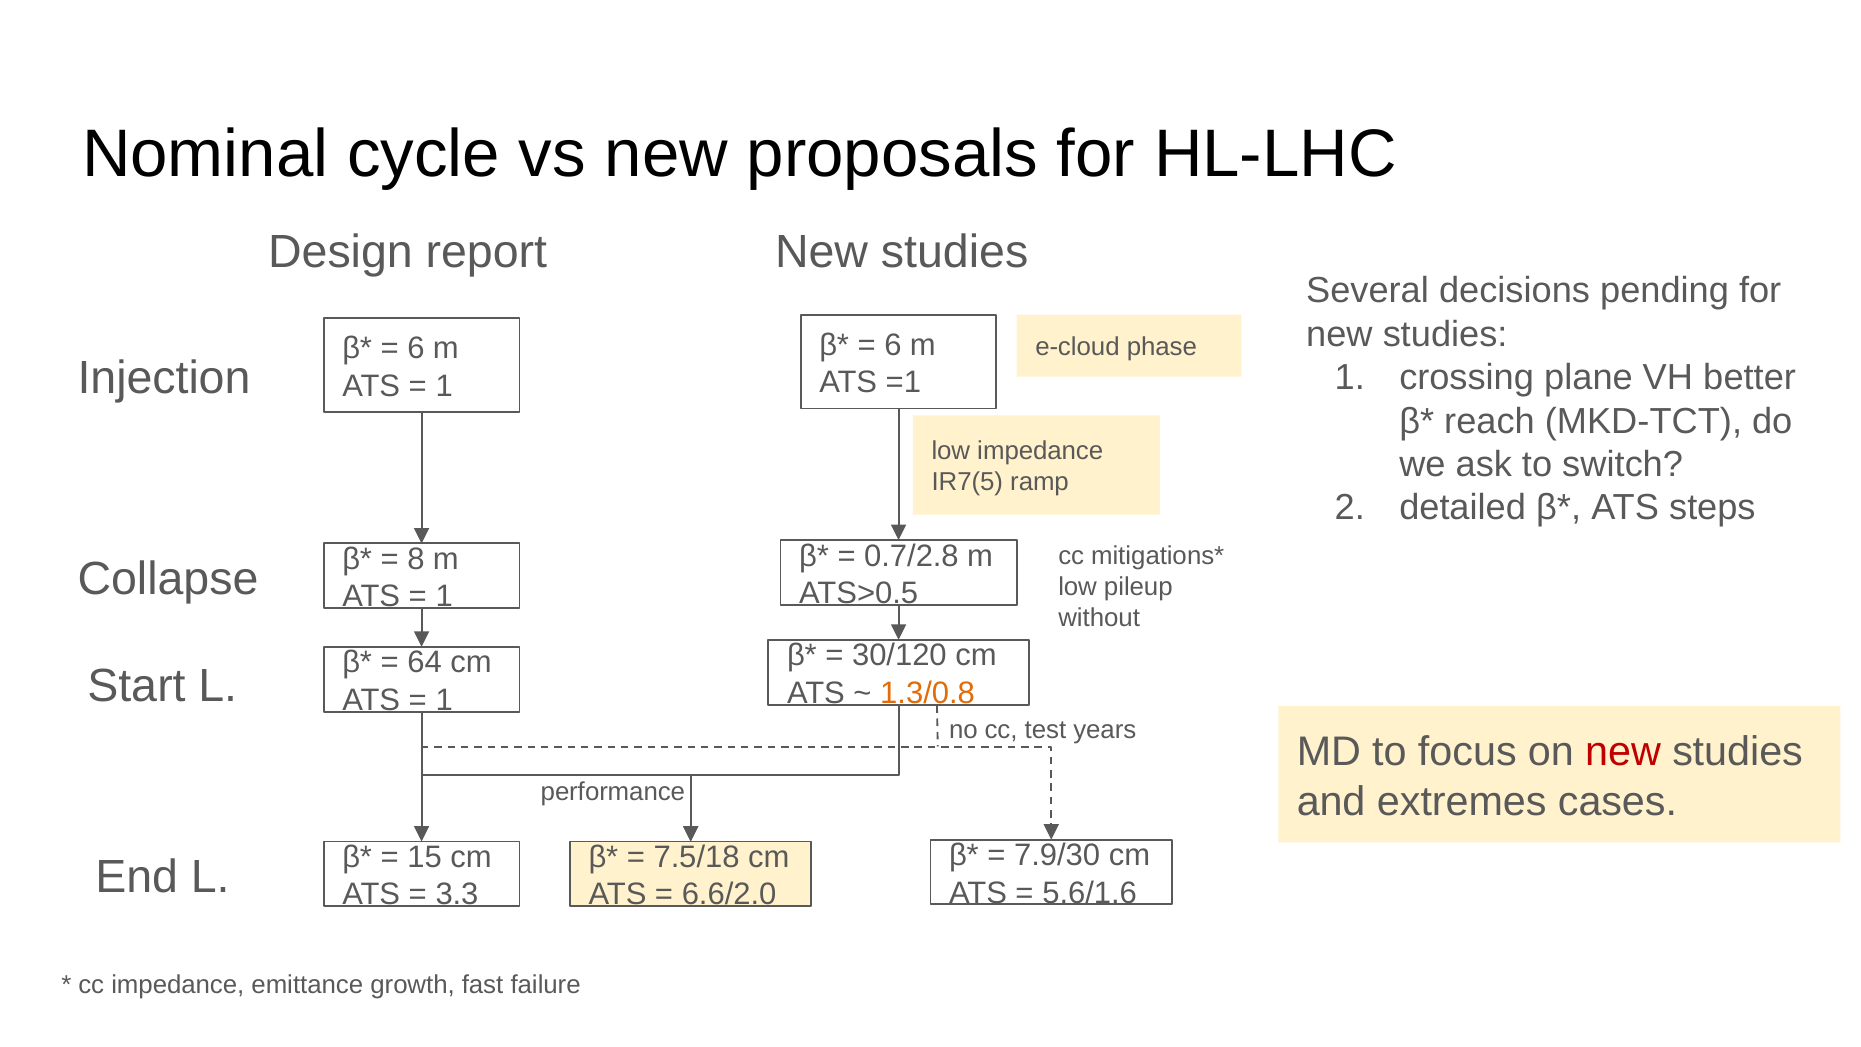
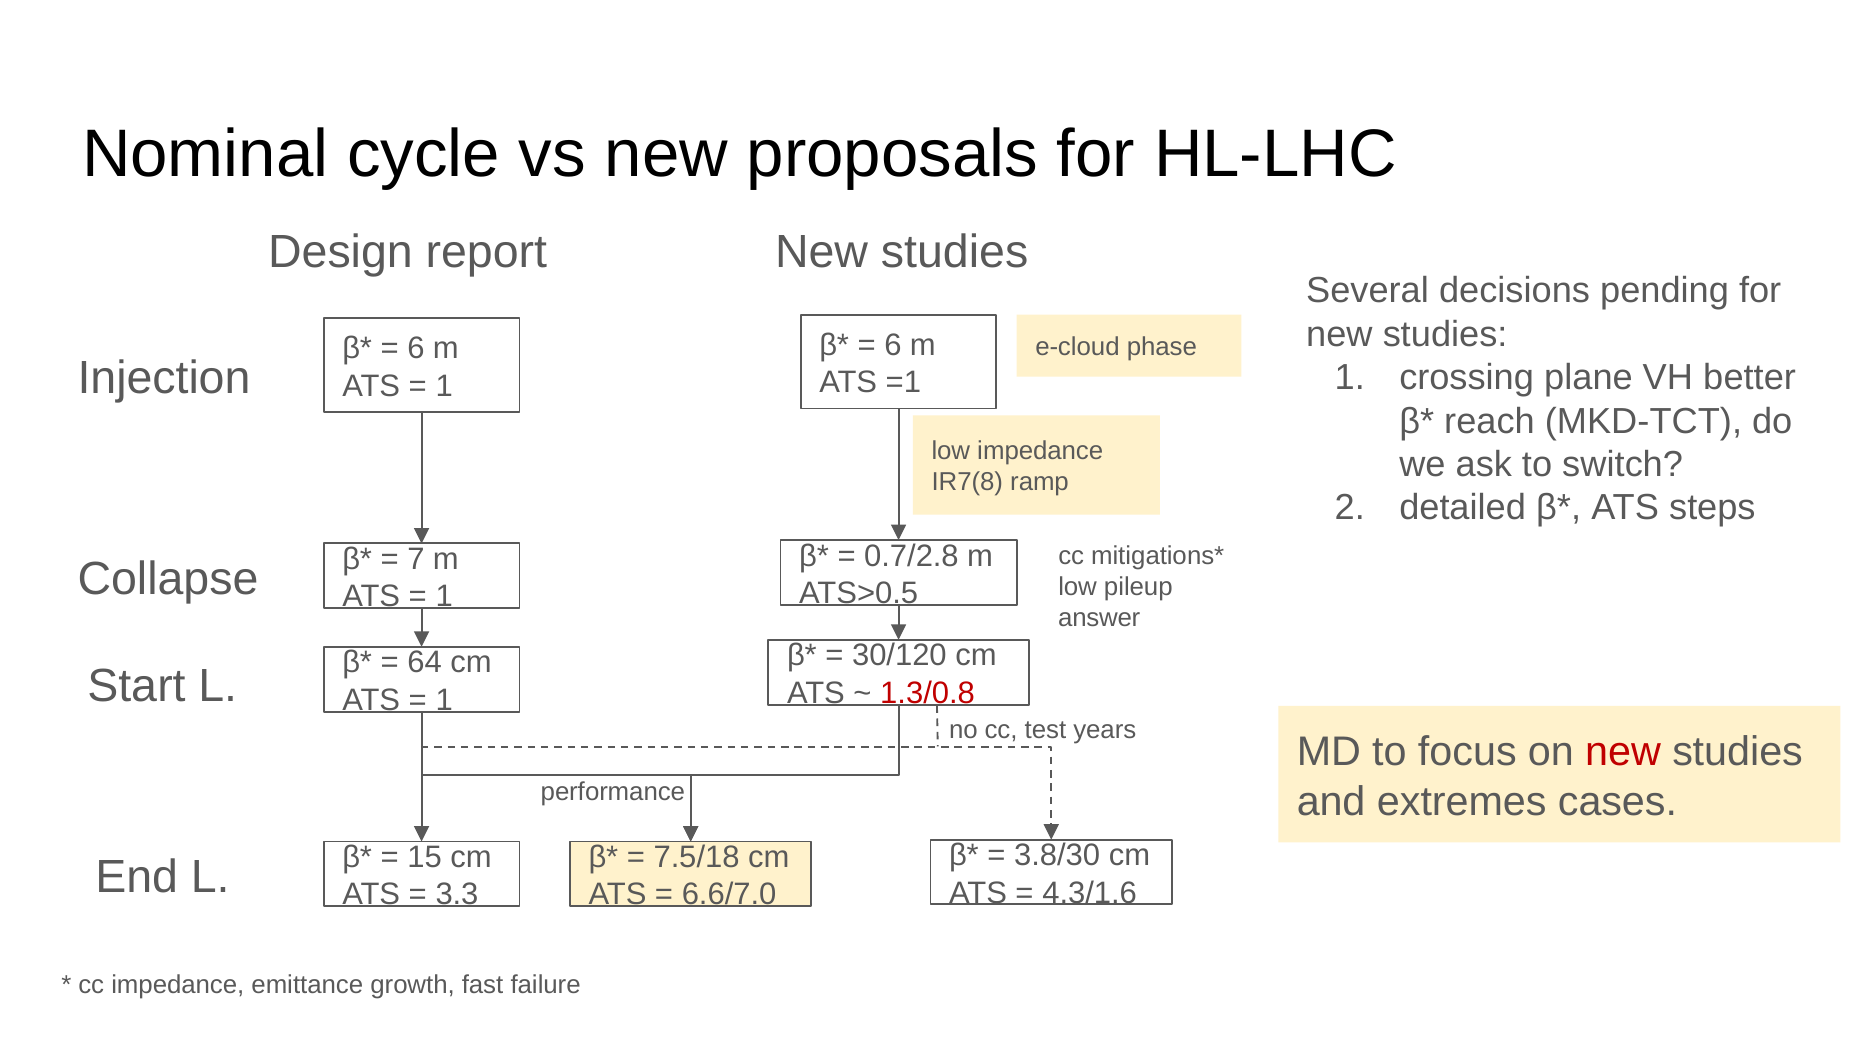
IR7(5: IR7(5 -> IR7(8 (967, 482)
8: 8 -> 7 (416, 559)
without: without -> answer (1099, 618)
1.3/0.8 colour: orange -> red (928, 693)
7.9/30: 7.9/30 -> 3.8/30 (1057, 855)
5.6/1.6: 5.6/1.6 -> 4.3/1.6 (1090, 893)
6.6/2.0: 6.6/2.0 -> 6.6/7.0 (729, 895)
